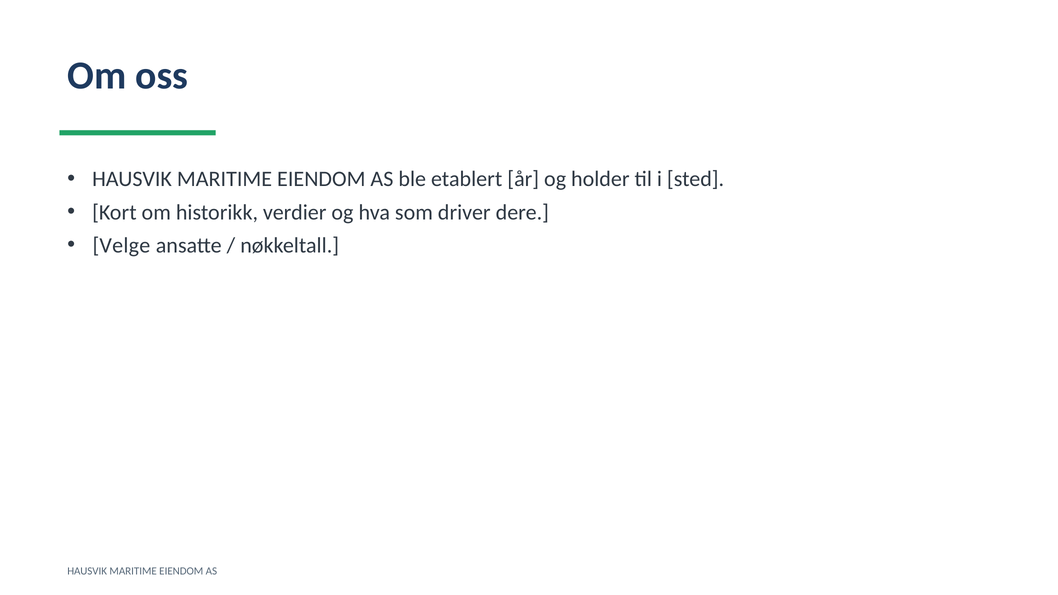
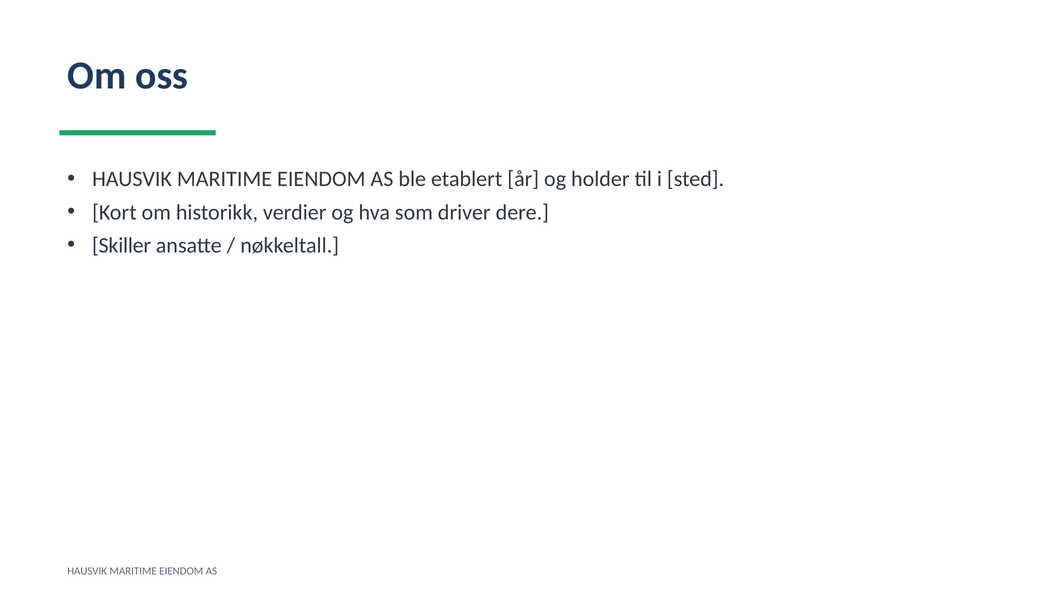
Velge: Velge -> Skiller (122, 245)
